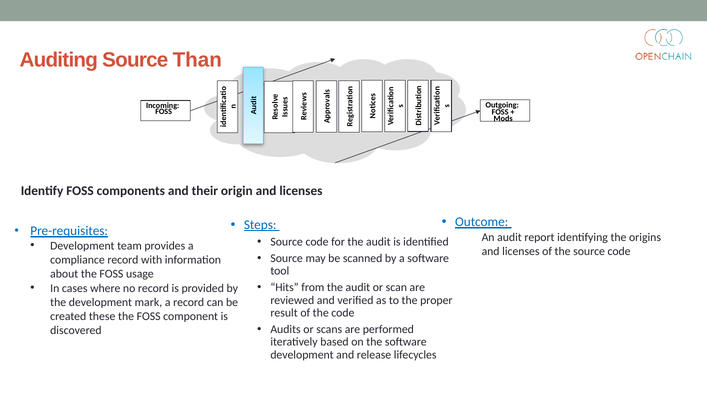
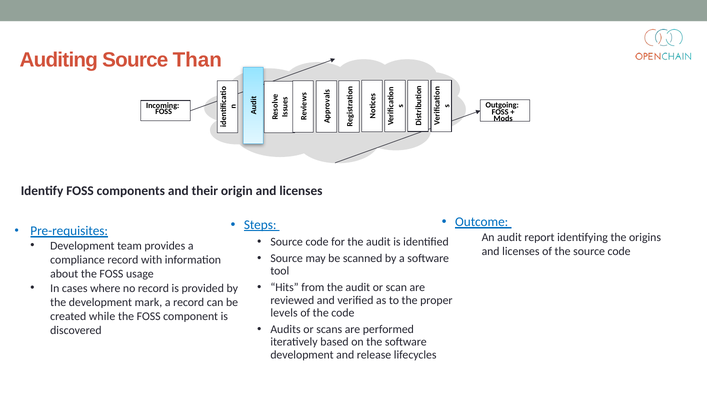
result: result -> levels (284, 313)
these: these -> while (102, 316)
